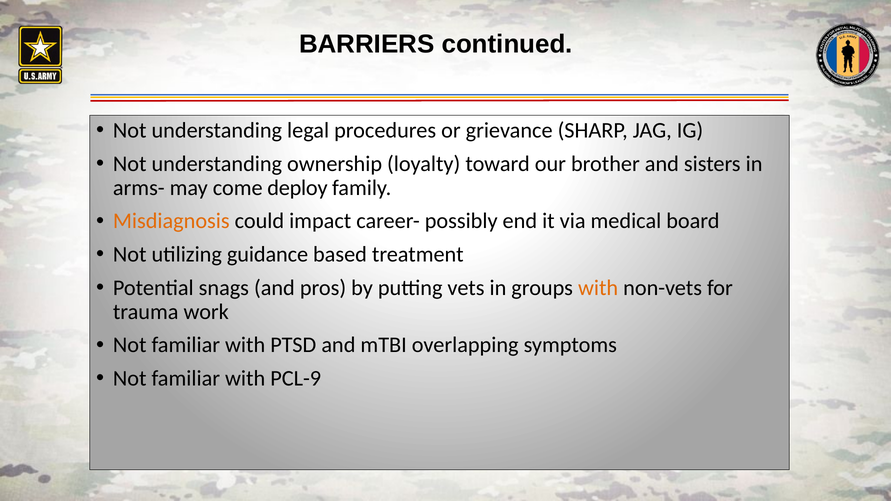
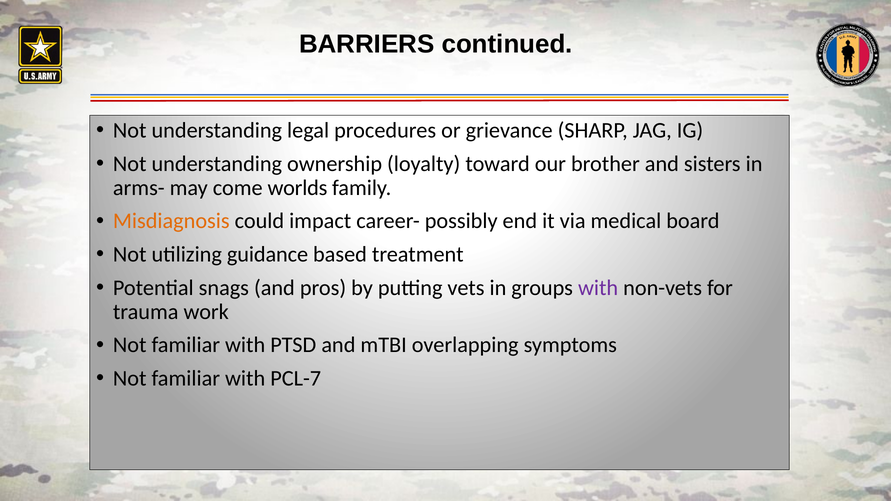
deploy: deploy -> worlds (297, 188)
with colour: orange -> purple (598, 288)
PCL-9: PCL-9 -> PCL-7 (296, 379)
